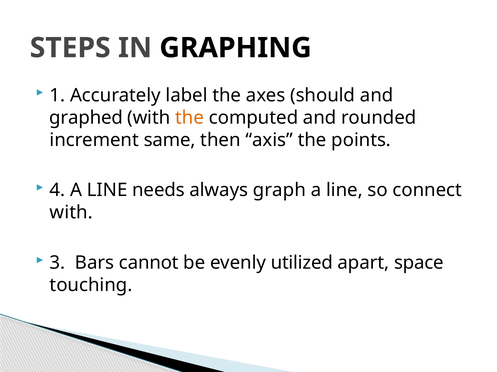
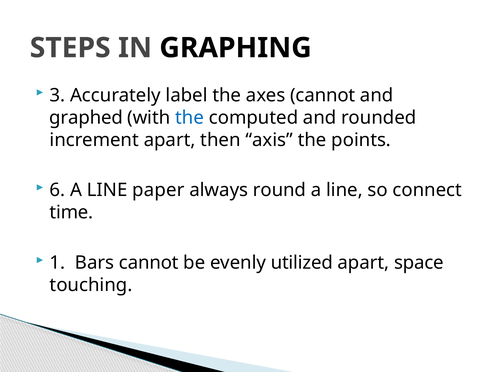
1: 1 -> 3 (57, 95)
axes should: should -> cannot (323, 95)
the colour: orange -> blue (190, 118)
increment same: same -> apart (170, 140)
4: 4 -> 6 (57, 191)
needs: needs -> paper (158, 191)
graph: graph -> round (280, 191)
with: with -> time (71, 213)
3: 3 -> 1 (57, 263)
